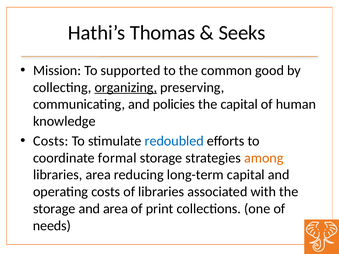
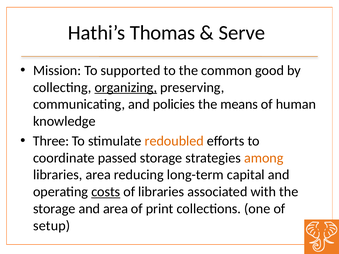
Seeks: Seeks -> Serve (242, 33)
the capital: capital -> means (239, 104)
Costs: Costs -> Three (51, 141)
redoubled colour: blue -> orange (174, 141)
formal: formal -> passed (117, 158)
costs underline: none -> present (106, 192)
needs: needs -> setup (52, 226)
